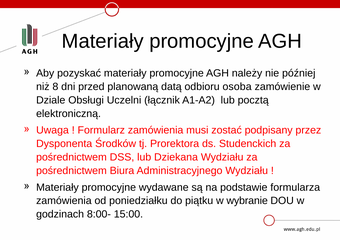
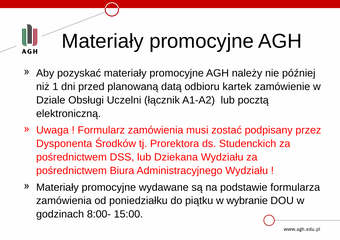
8: 8 -> 1 (55, 87)
osoba: osoba -> kartek (237, 87)
